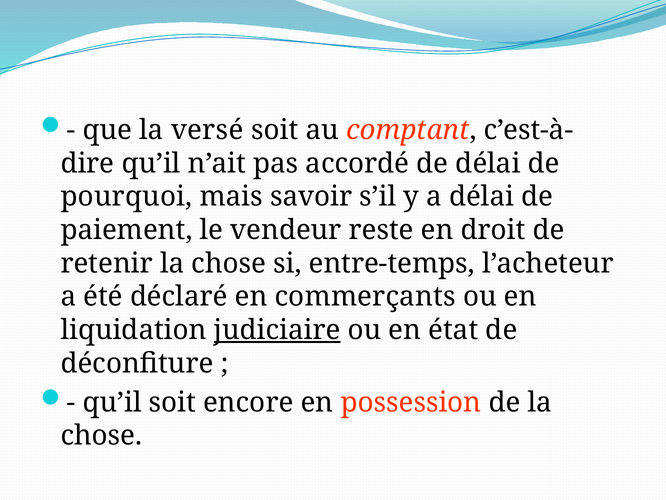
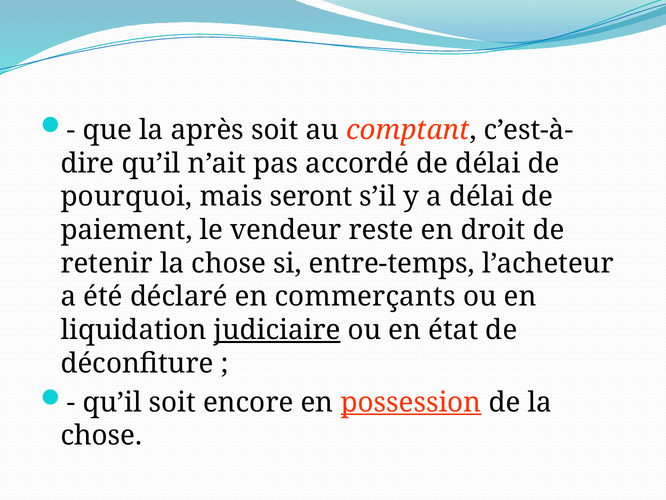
versé: versé -> après (207, 130)
savoir: savoir -> seront (311, 197)
possession underline: none -> present (411, 402)
